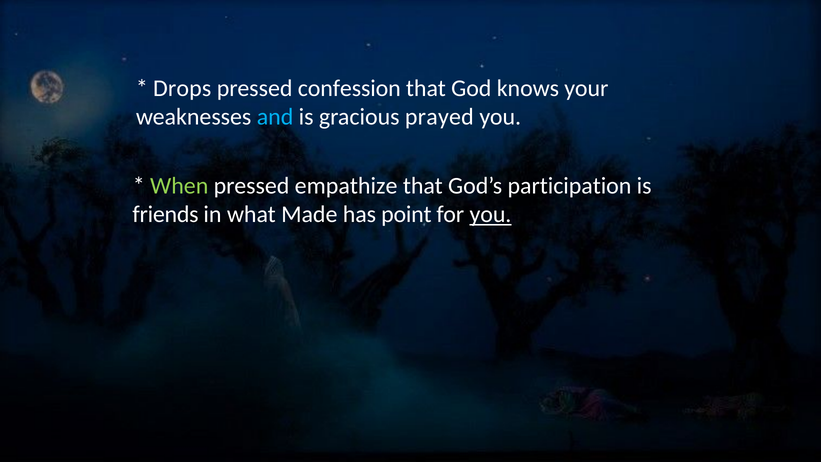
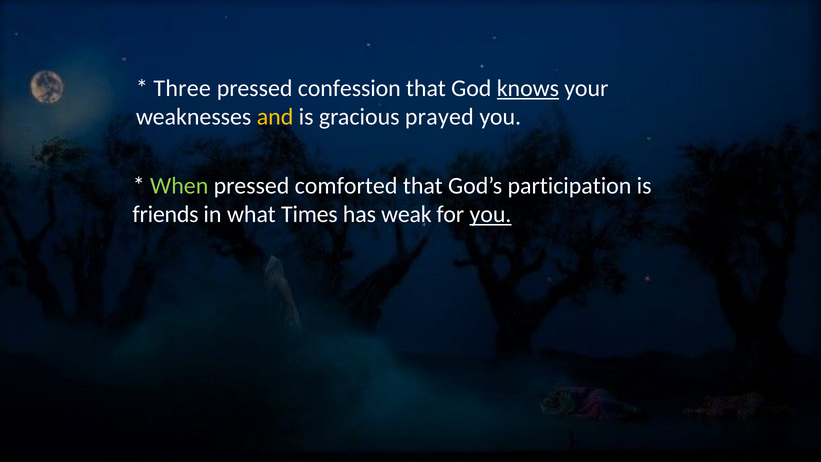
Drops: Drops -> Three (182, 88)
knows underline: none -> present (528, 88)
and colour: light blue -> yellow (275, 117)
empathize: empathize -> comforted (346, 186)
Made: Made -> Times (309, 214)
point: point -> weak (406, 214)
